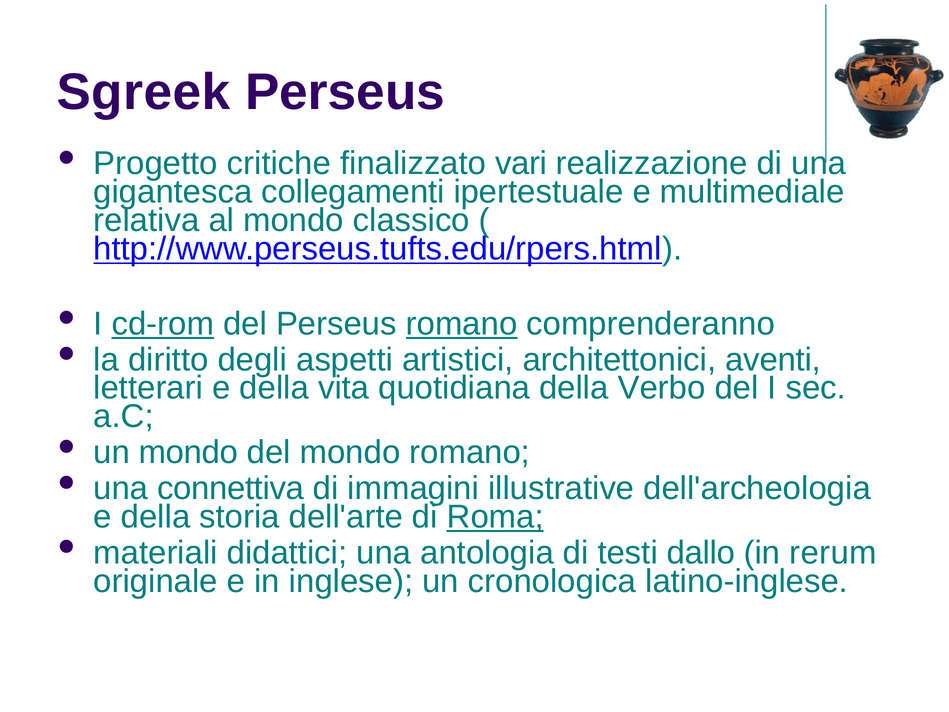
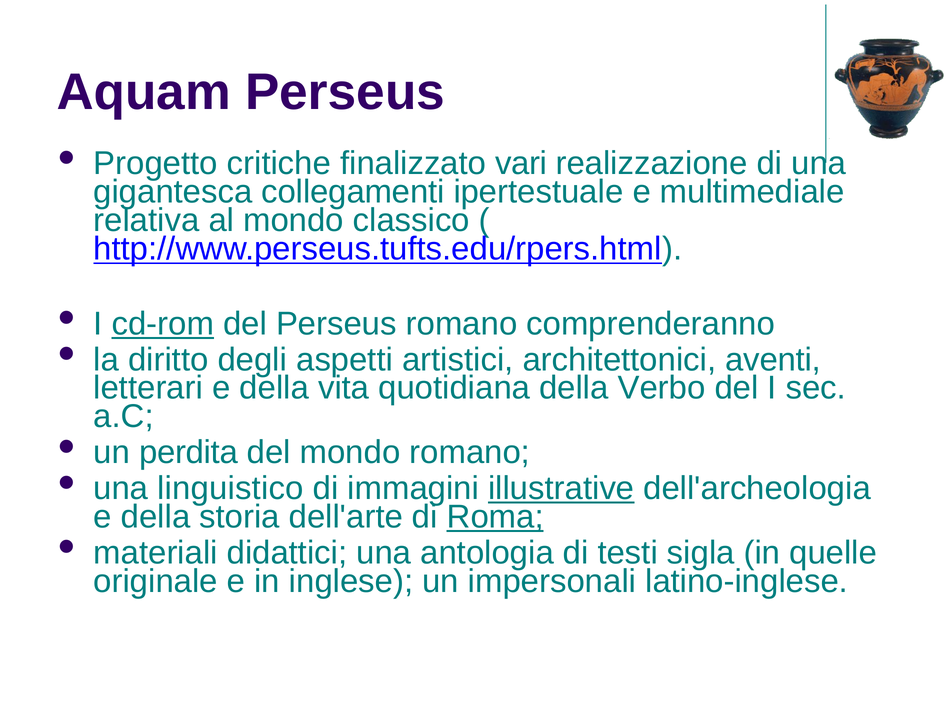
Sgreek: Sgreek -> Aquam (144, 92)
romano underline: present -> none (462, 324)
un mondo: mondo -> perdita (189, 452)
connettiva: connettiva -> linguistico (230, 488)
illustrative underline: none -> present (561, 488)
dallo: dallo -> sigla (701, 553)
rerum: rerum -> quelle (833, 553)
cronologica: cronologica -> impersonali (552, 581)
